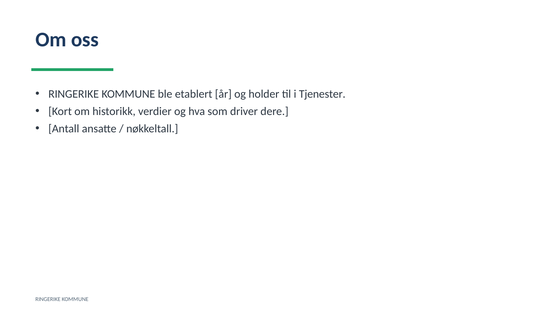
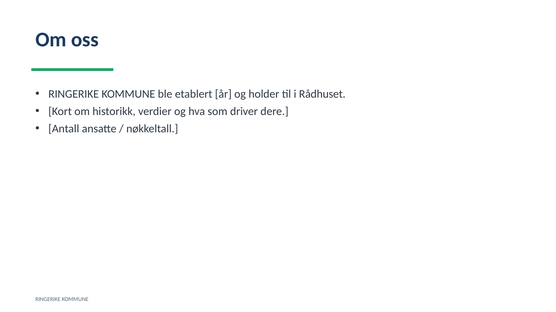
Tjenester: Tjenester -> Rådhuset (322, 94)
